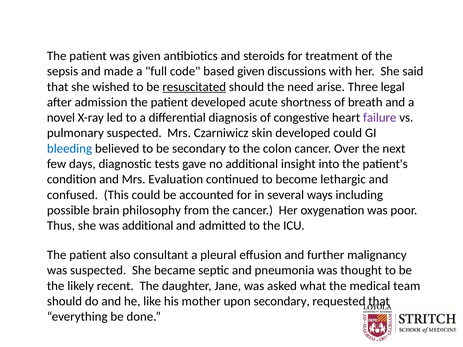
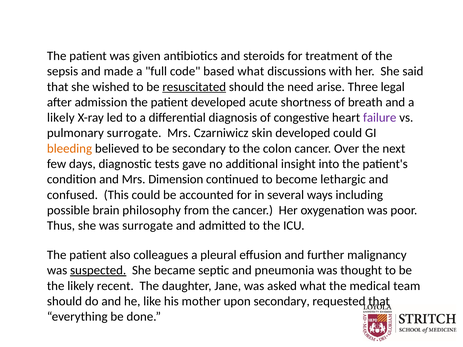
based given: given -> what (251, 71)
novel: novel -> likely (61, 118)
pulmonary suspected: suspected -> surrogate (134, 133)
bleeding colour: blue -> orange (70, 149)
Evaluation: Evaluation -> Dimension (176, 179)
was additional: additional -> surrogate (148, 226)
consultant: consultant -> colleagues (161, 255)
suspected underline: none -> present (98, 271)
